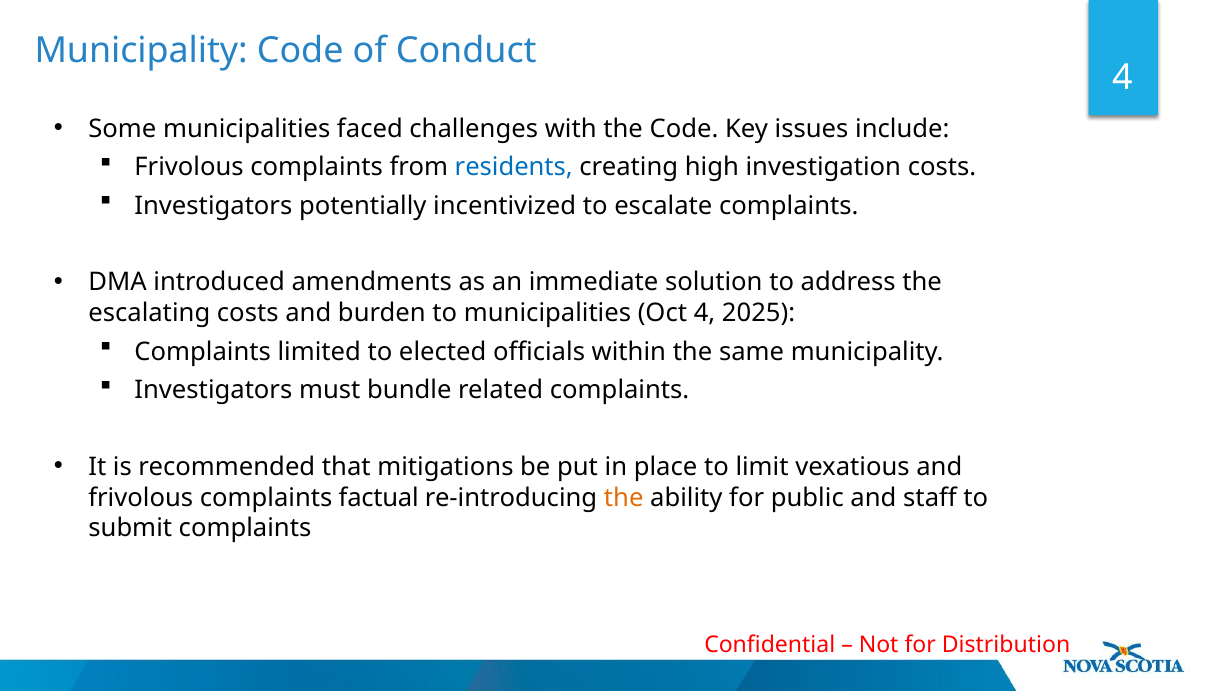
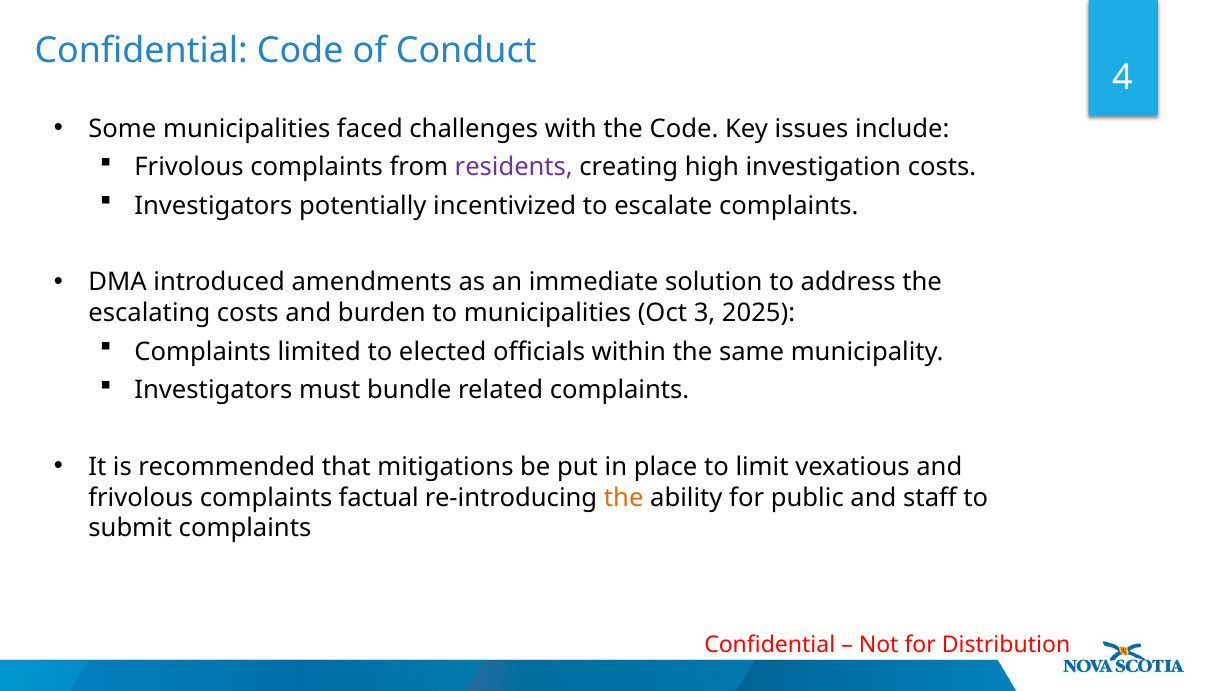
Municipality: Municipality -> Confidential (141, 51)
residents colour: blue -> purple (514, 167)
Oct 4: 4 -> 3 (705, 313)
